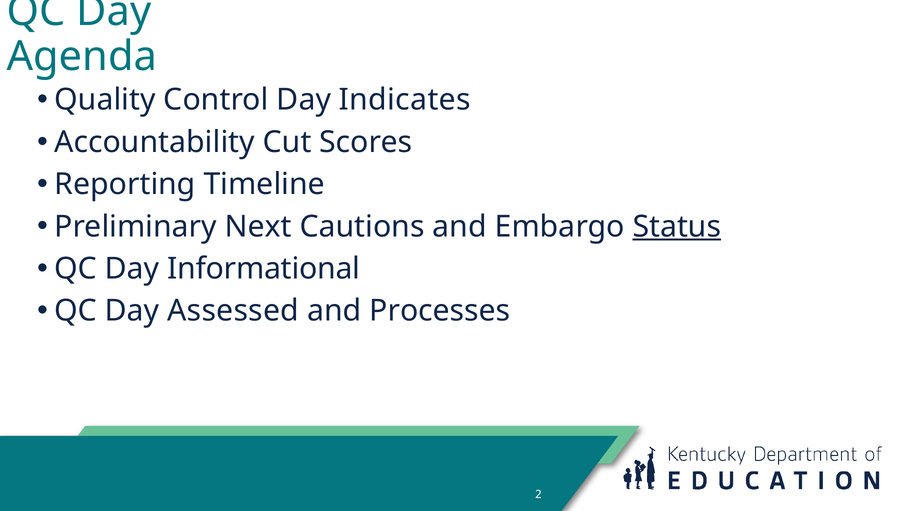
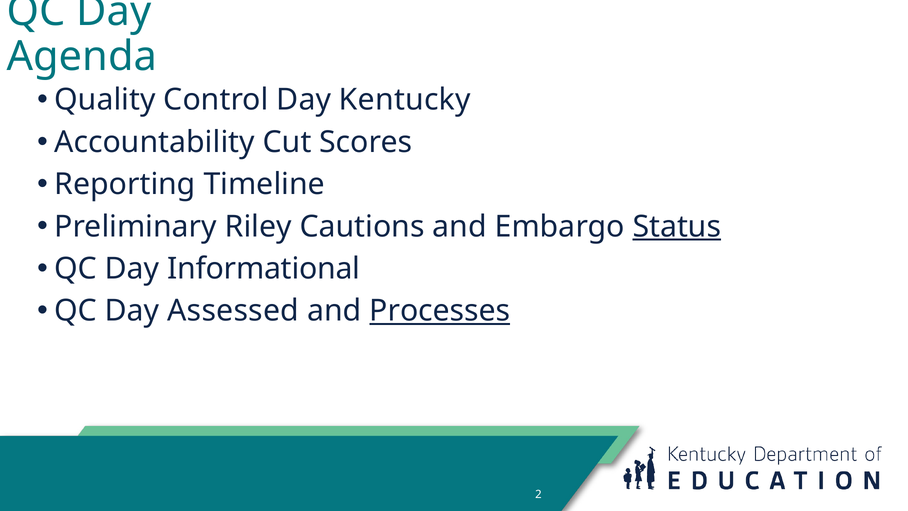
Indicates: Indicates -> Kentucky (405, 100)
Next: Next -> Riley (258, 226)
Processes underline: none -> present (440, 311)
